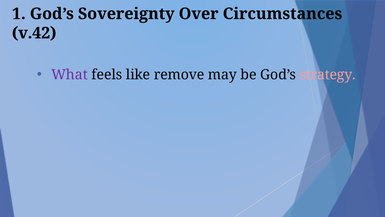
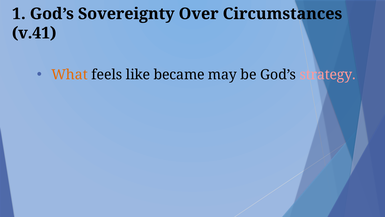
v.42: v.42 -> v.41 (34, 33)
What colour: purple -> orange (69, 75)
remove: remove -> became (179, 75)
